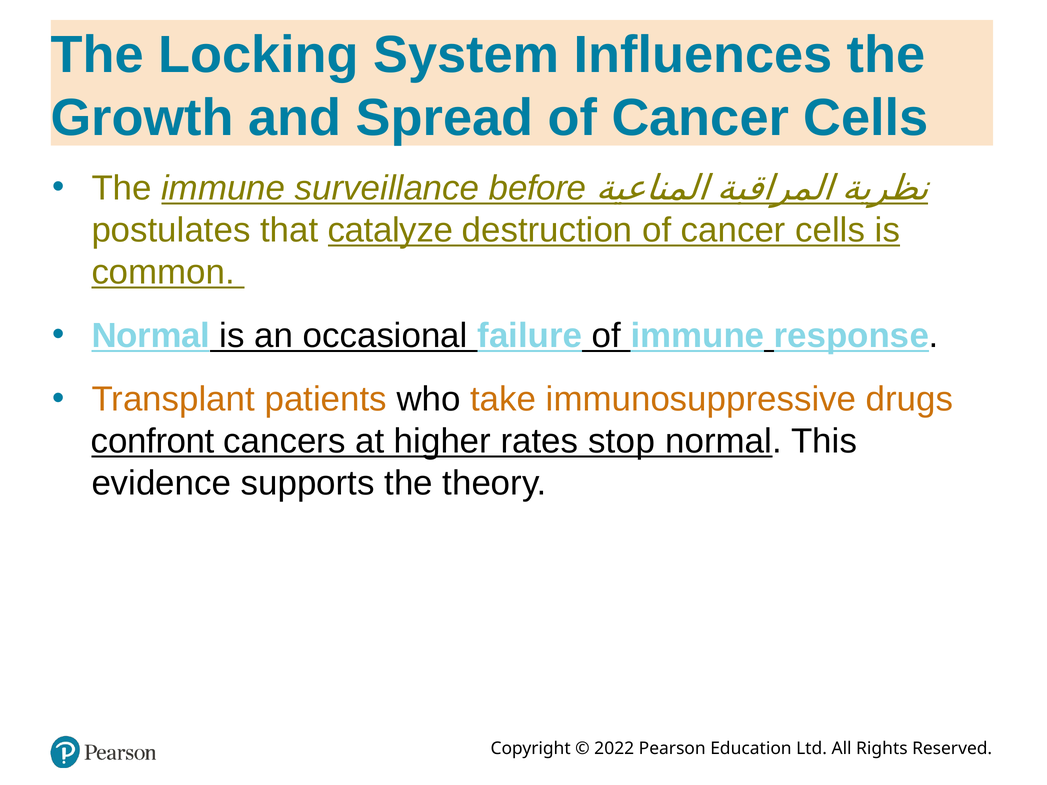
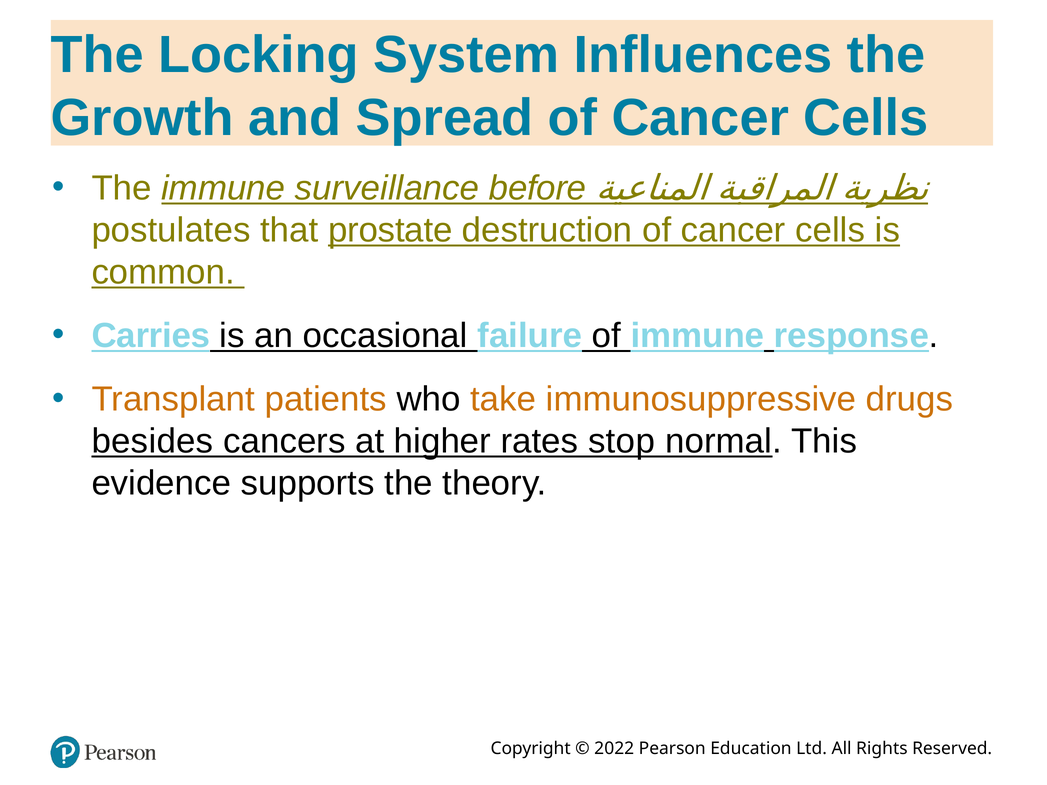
catalyze: catalyze -> prostate (390, 230)
Normal: Normal -> Carries (151, 336)
confront: confront -> besides (152, 441)
